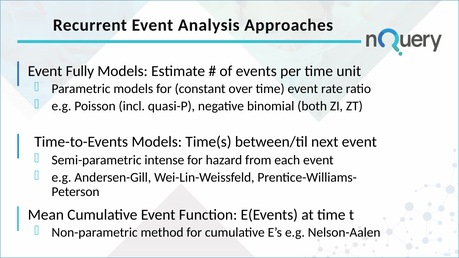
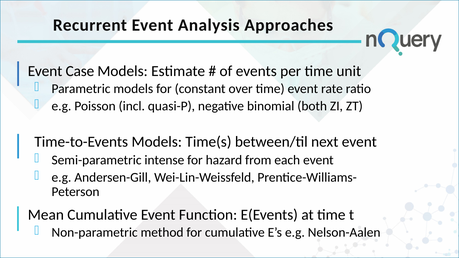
Fully: Fully -> Case (80, 71)
